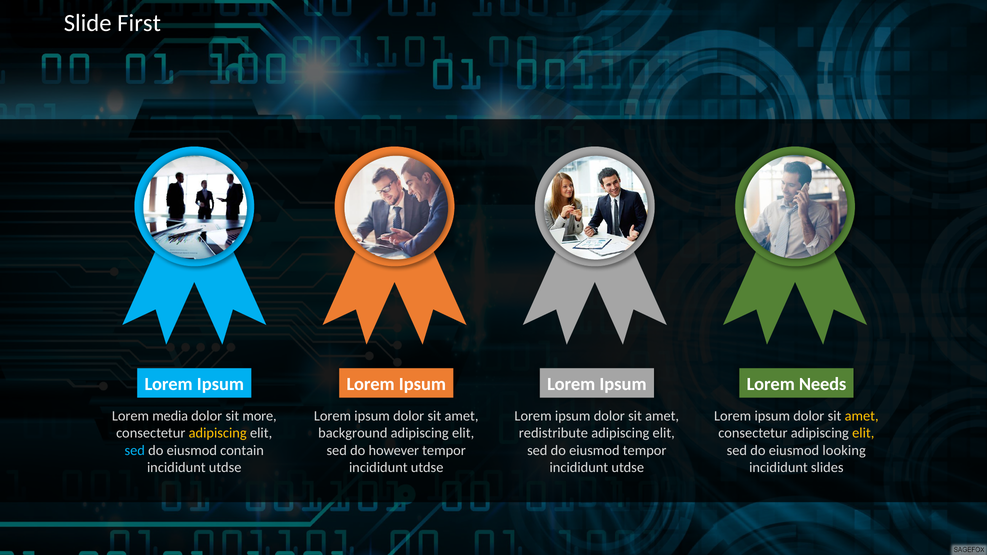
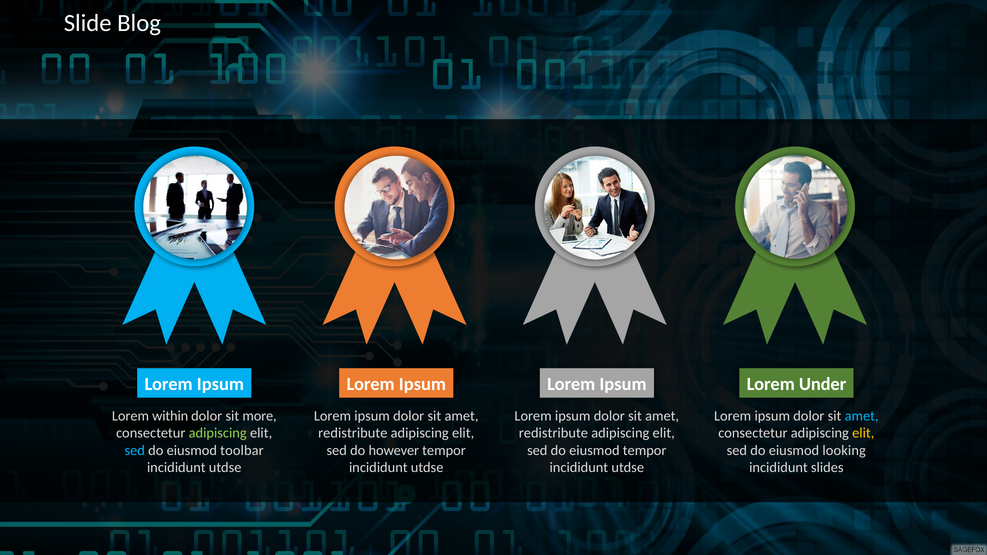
First: First -> Blog (139, 23)
Needs: Needs -> Under (823, 384)
media: media -> within (170, 416)
amet colour: yellow -> light blue (862, 416)
adipiscing colour: yellow -> light green (218, 433)
background: background -> redistribute (353, 433)
contain: contain -> toolbar (242, 451)
